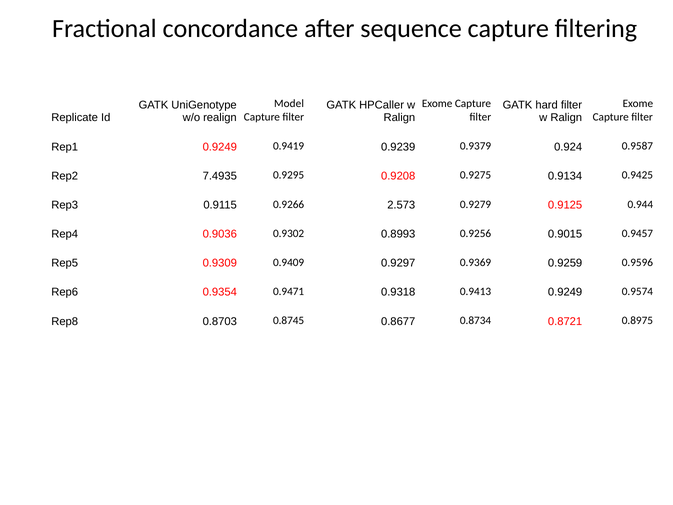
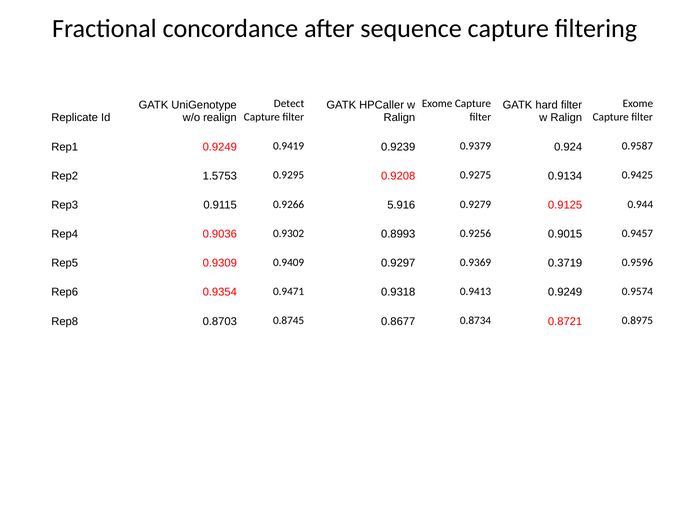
Model: Model -> Detect (289, 103)
7.4935: 7.4935 -> 1.5753 (220, 176)
2.573: 2.573 -> 5.916 (401, 205)
0.9259: 0.9259 -> 0.3719 (565, 263)
